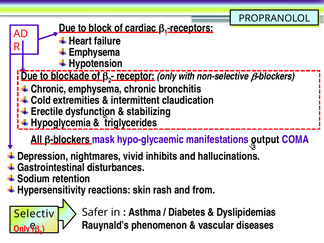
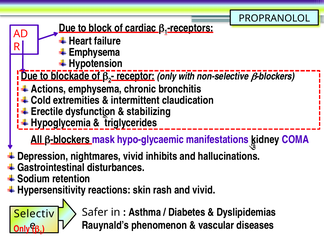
Chronic: Chronic -> Actions (48, 89)
output: output -> kidney (265, 139)
and from: from -> vivid (204, 190)
